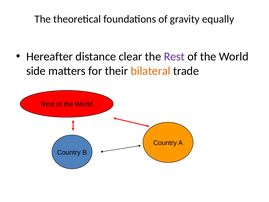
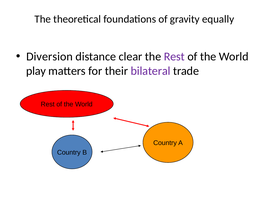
Hereafter: Hereafter -> Diversion (50, 56)
side: side -> play (36, 71)
bilateral colour: orange -> purple (151, 71)
